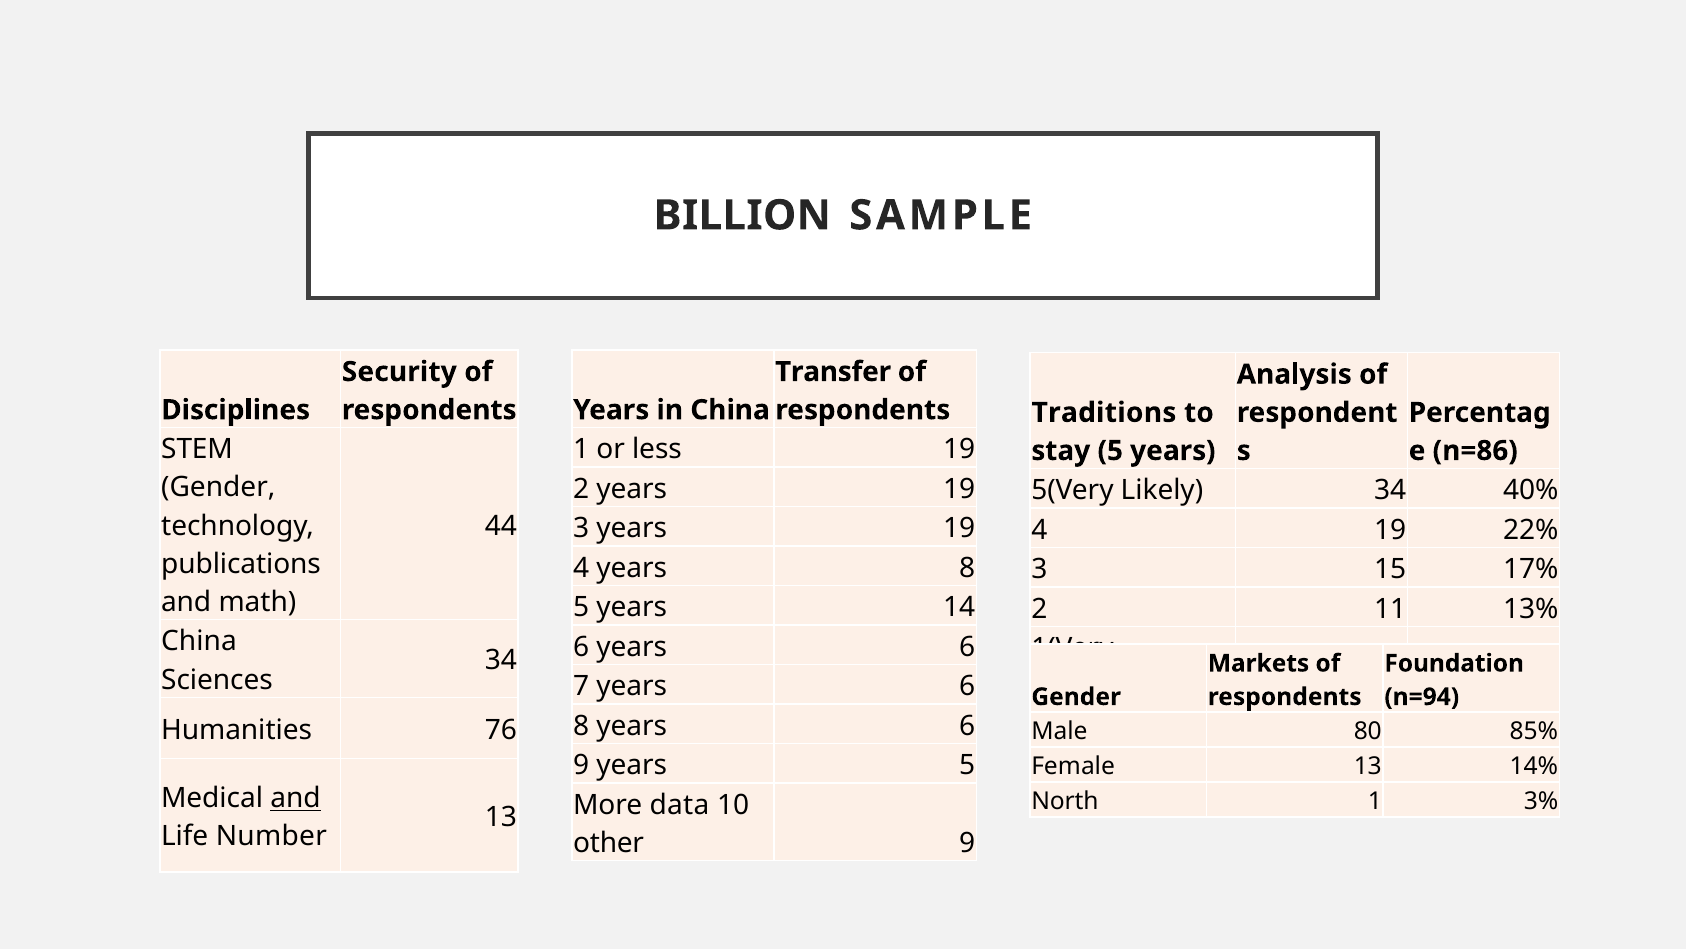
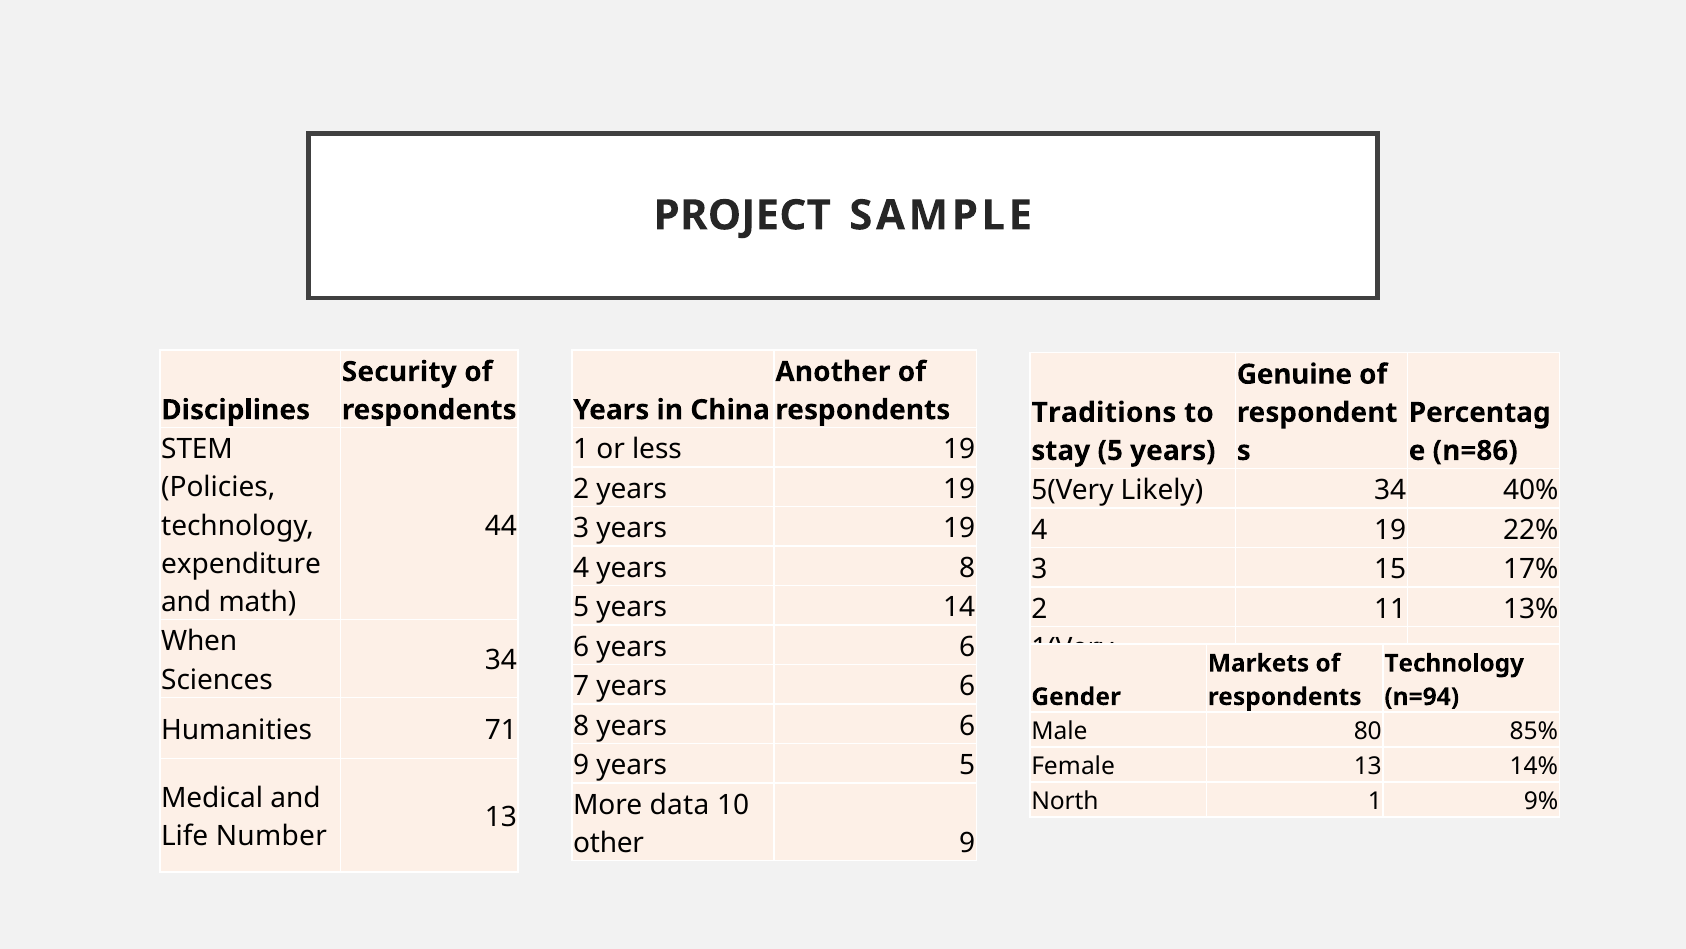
BILLION: BILLION -> PROJECT (742, 215)
Transfer: Transfer -> Another (833, 372)
Analysis: Analysis -> Genuine (1294, 374)
Gender: Gender -> Policies (218, 487)
publications: publications -> expenditure (241, 564)
China: China -> When (199, 641)
Foundation: Foundation -> Technology (1454, 663)
76: 76 -> 71 (501, 730)
and underline: present -> none (295, 798)
3%: 3% -> 9% (1541, 801)
